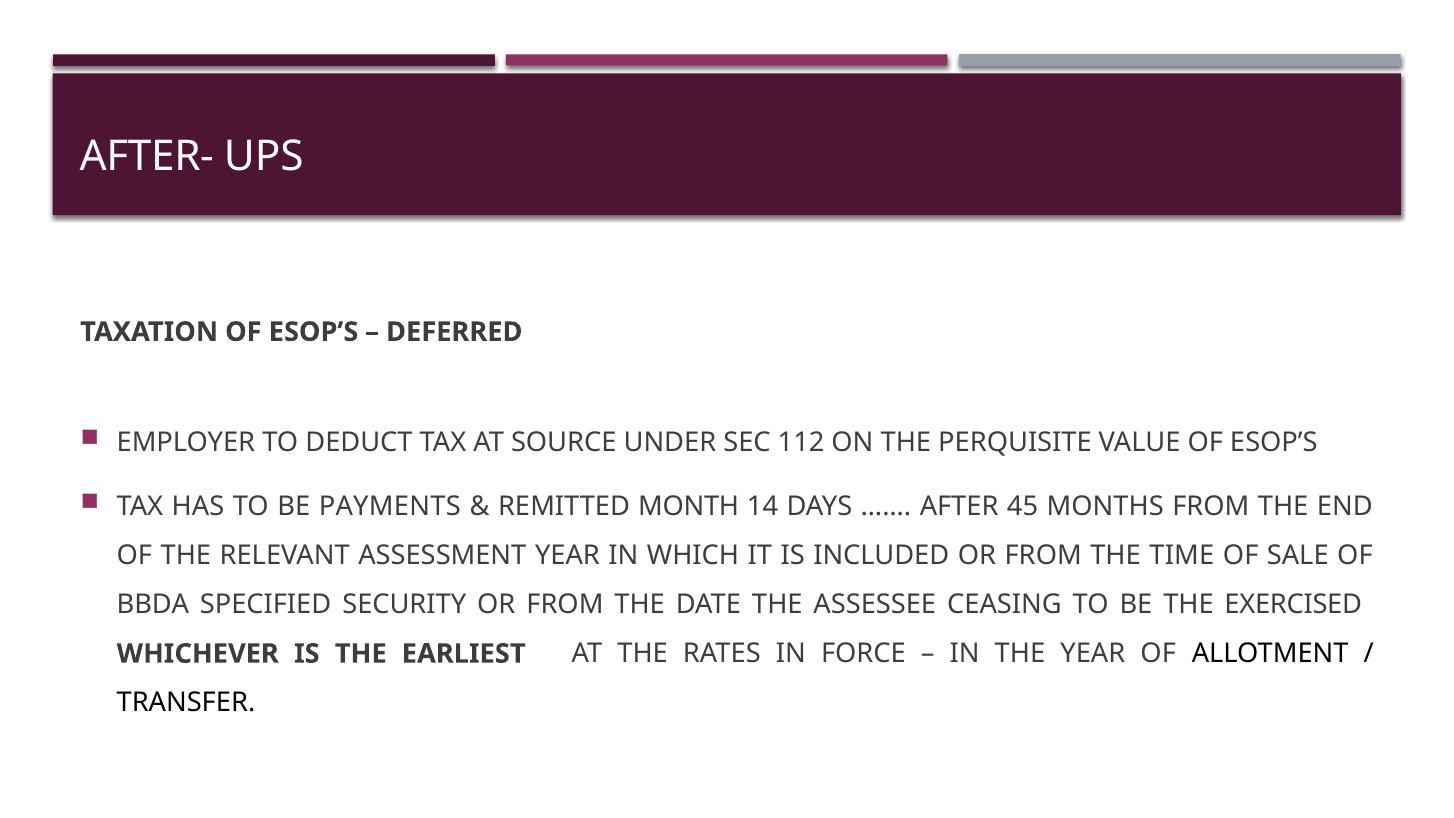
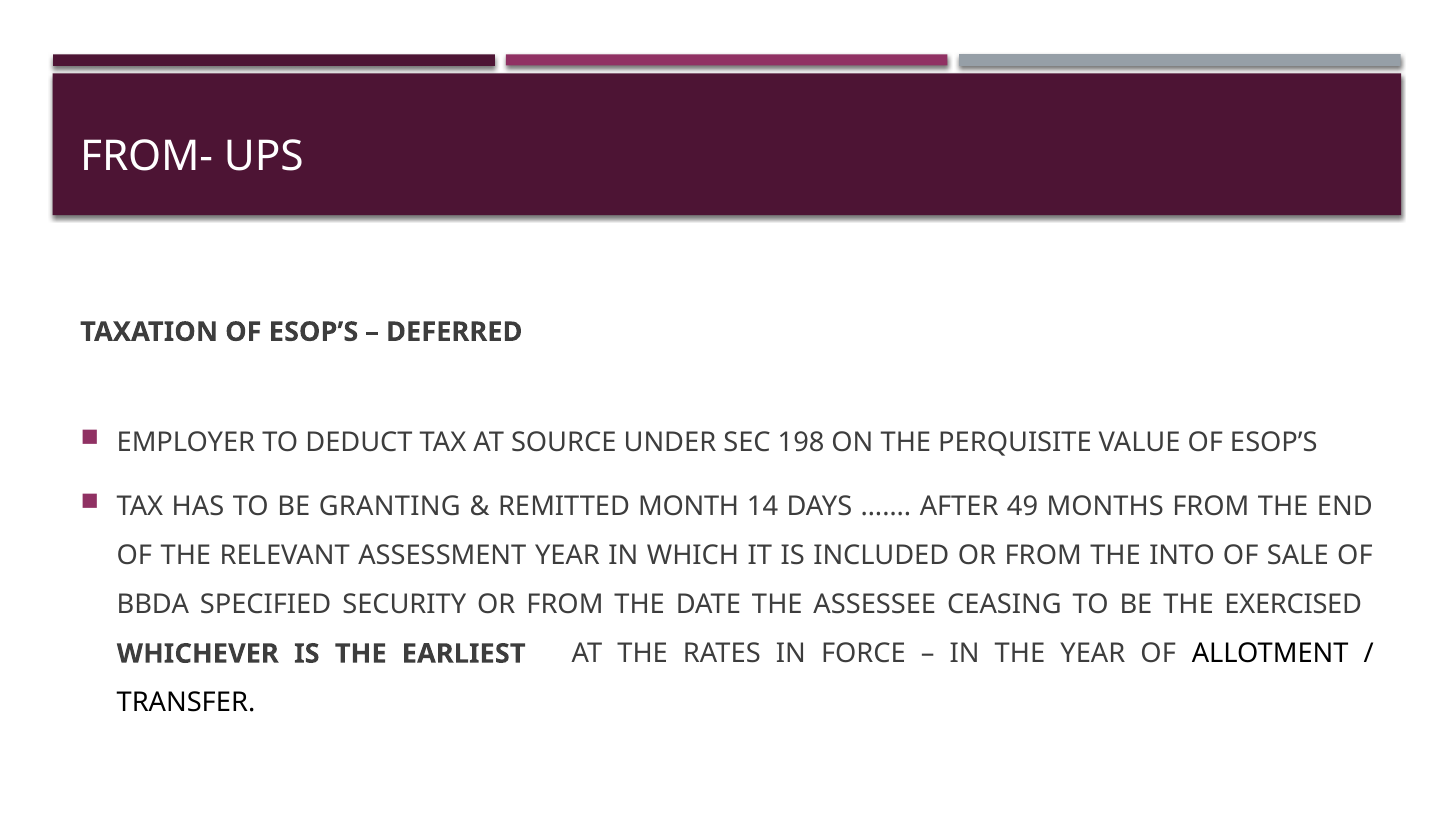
AFTER-: AFTER- -> FROM- (147, 156)
112: 112 -> 198 (801, 443)
PAYMENTS: PAYMENTS -> GRANTING (390, 506)
45: 45 -> 49 (1023, 506)
TIME: TIME -> INTO (1182, 555)
